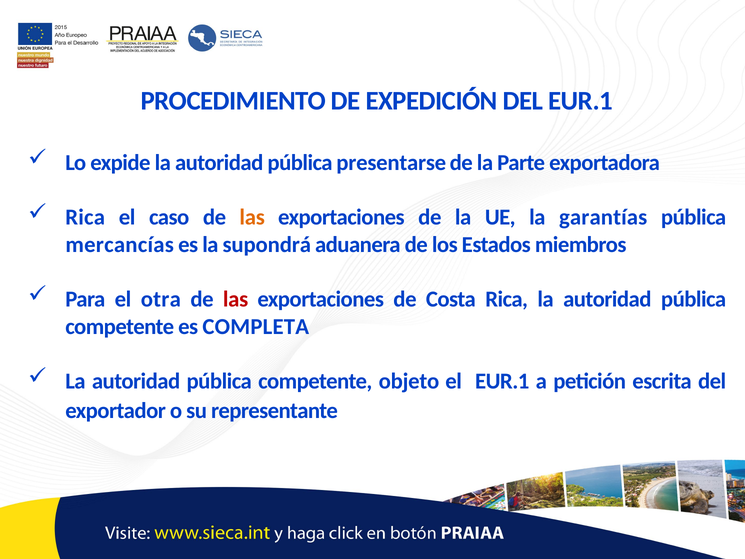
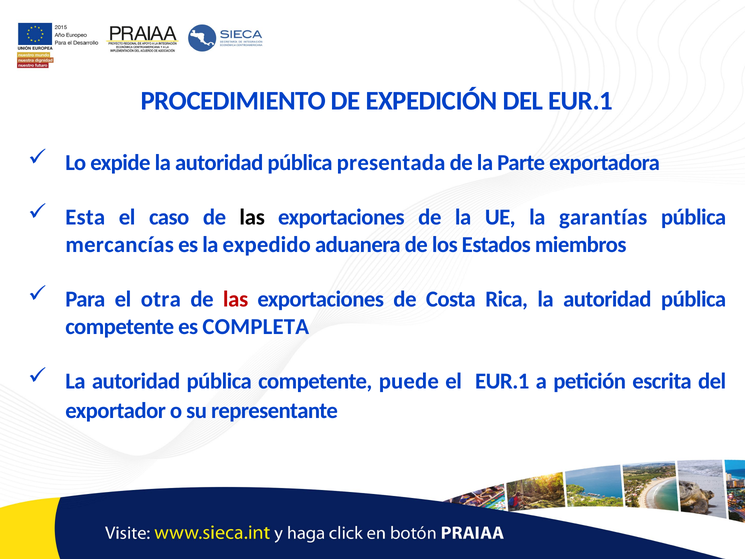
presentarse: presentarse -> presentada (391, 163)
Rica: Rica -> Esta (85, 217)
las colour: orange -> black (252, 217)
supondrá: supondrá -> expedido (267, 245)
objeto: objeto -> puede (409, 381)
